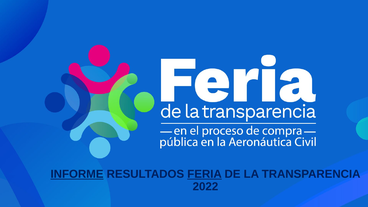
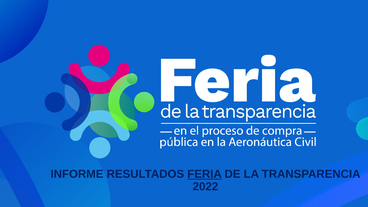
INFORME underline: present -> none (77, 174)
